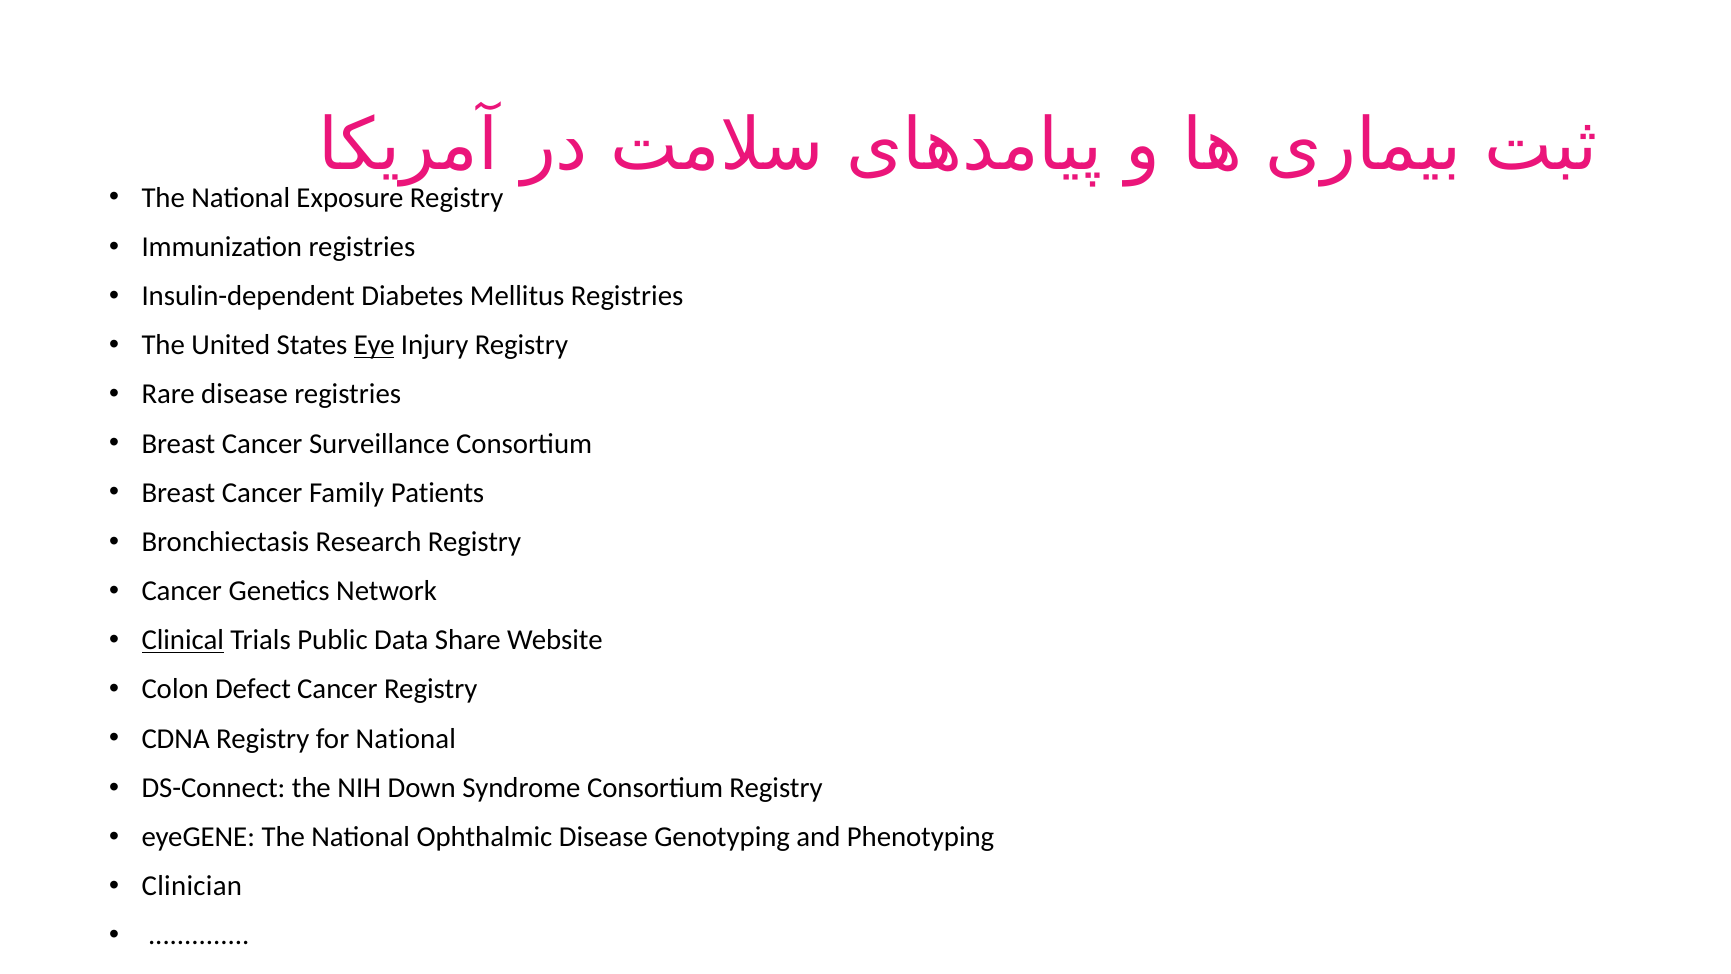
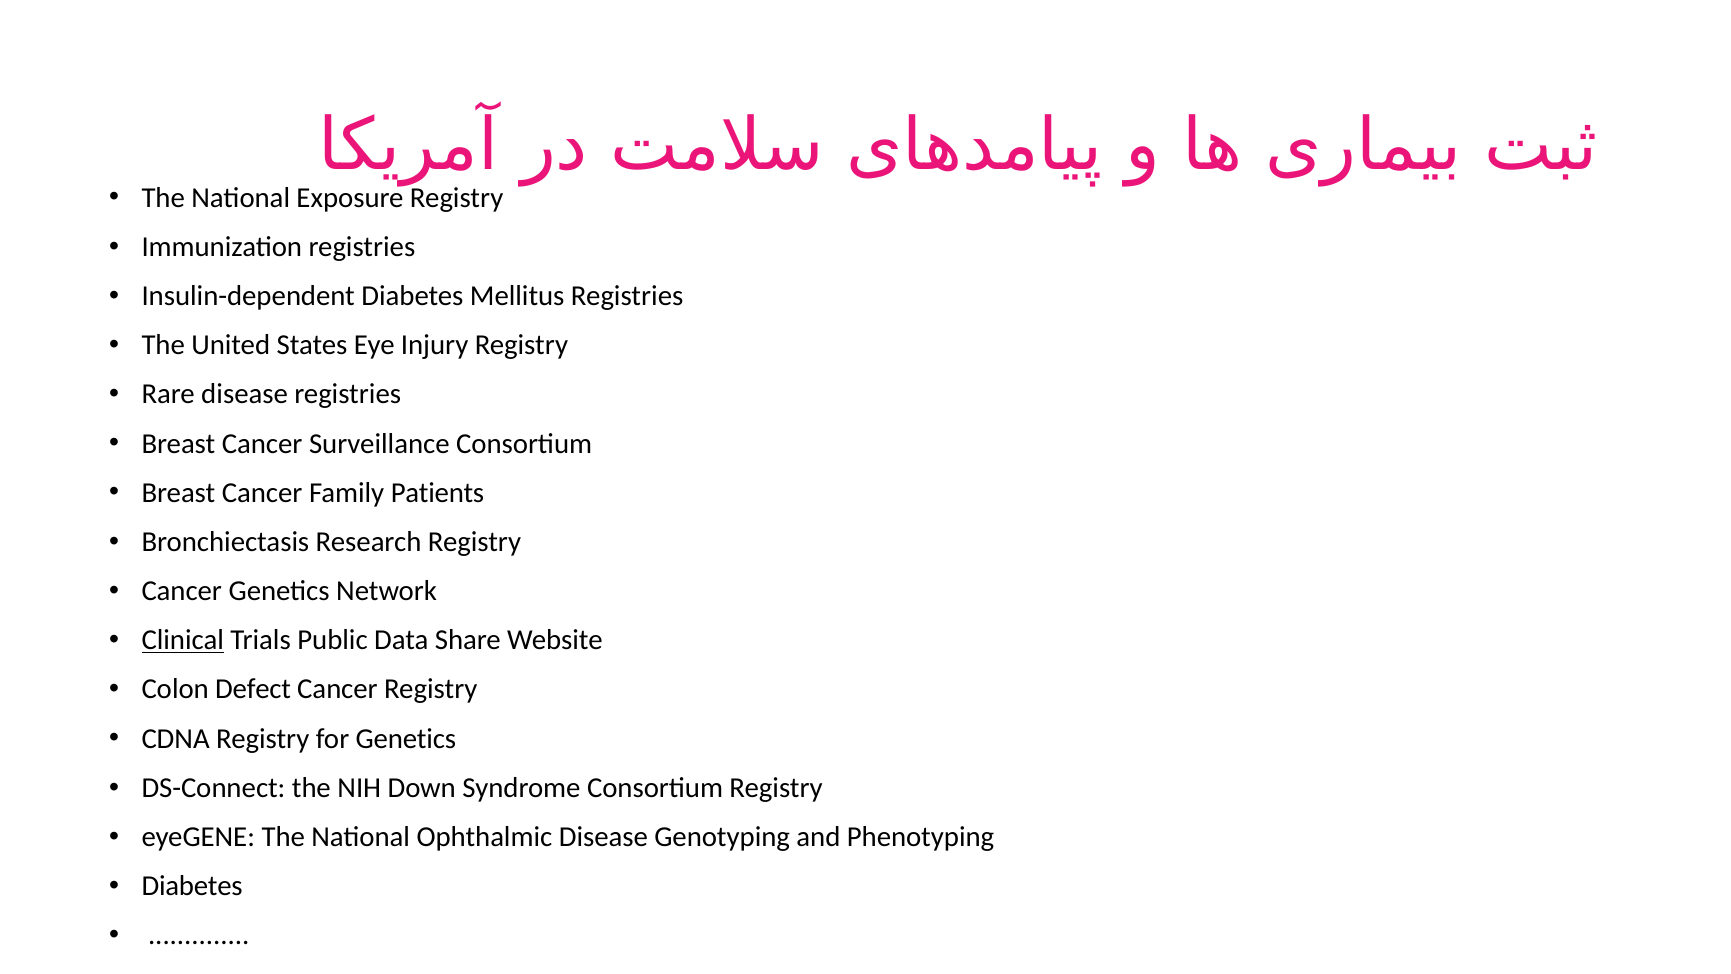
Eye underline: present -> none (374, 345)
for National: National -> Genetics (406, 738)
Clinician: Clinician -> Diabetes (192, 886)
